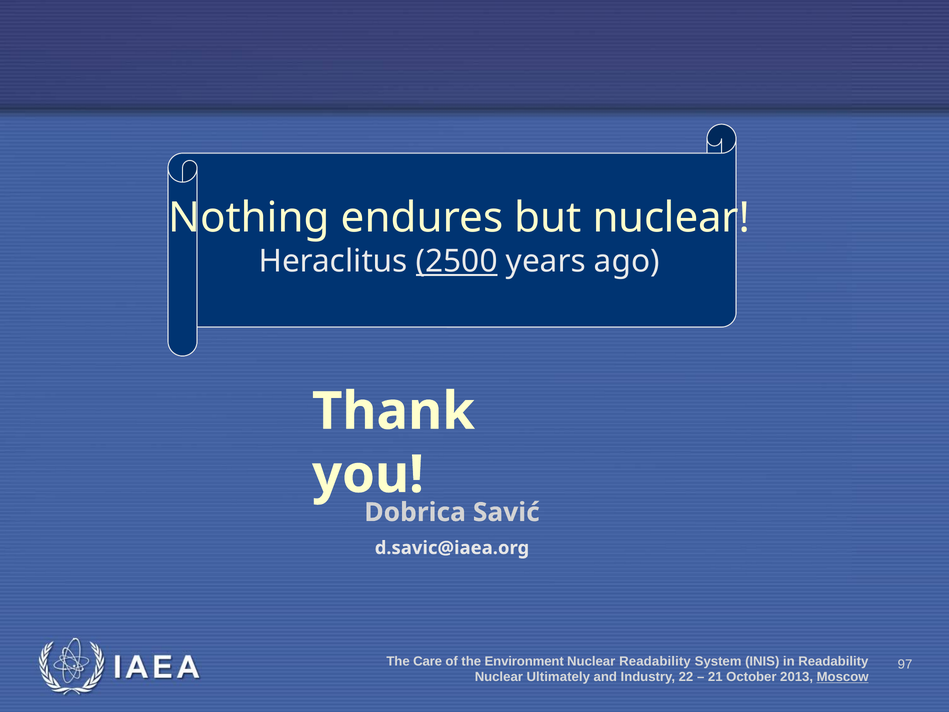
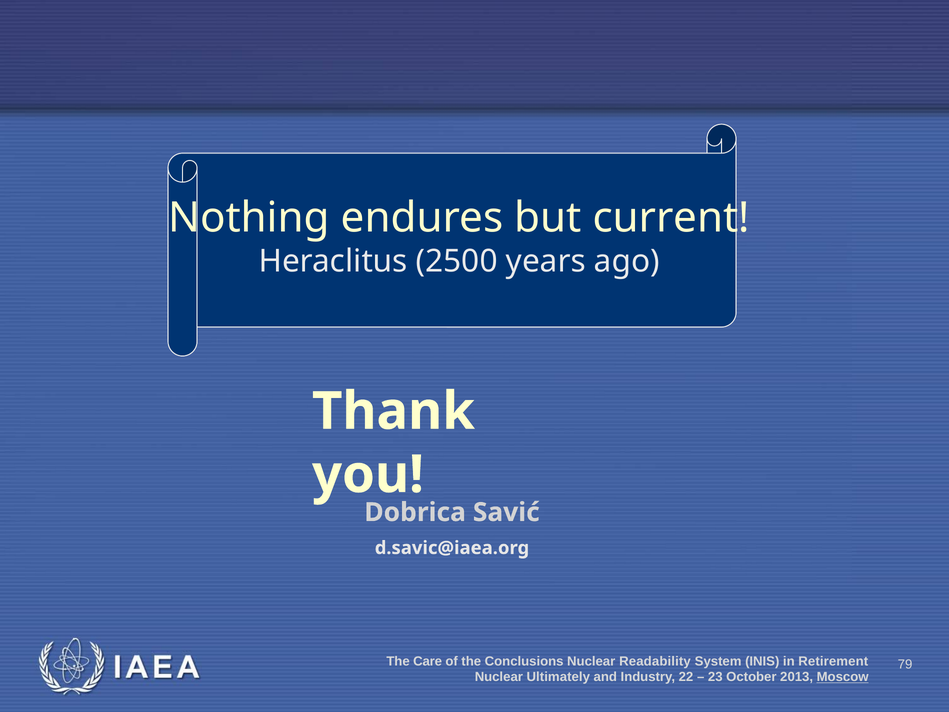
but nuclear: nuclear -> current (671, 218)
2500 underline: present -> none (457, 261)
97: 97 -> 79 (905, 664)
Environment: Environment -> Conclusions (524, 661)
in Readability: Readability -> Retirement (833, 661)
21: 21 -> 23 (715, 677)
